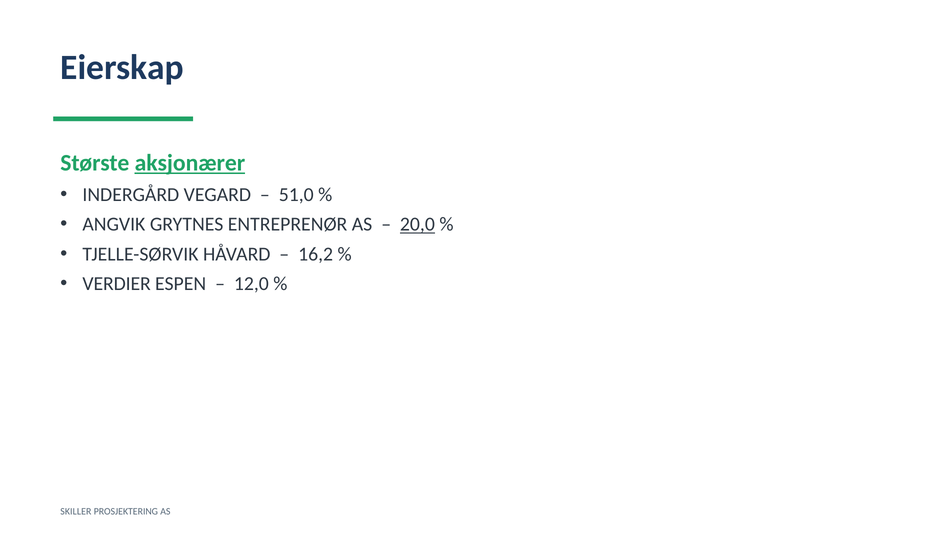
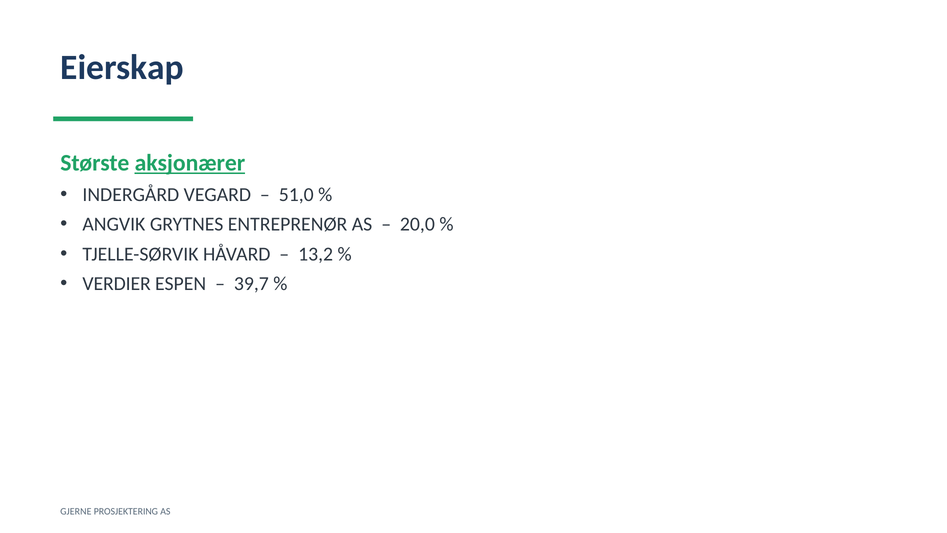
20,0 underline: present -> none (417, 224)
16,2: 16,2 -> 13,2 (316, 254)
12,0: 12,0 -> 39,7 (251, 284)
SKILLER: SKILLER -> GJERNE (76, 511)
